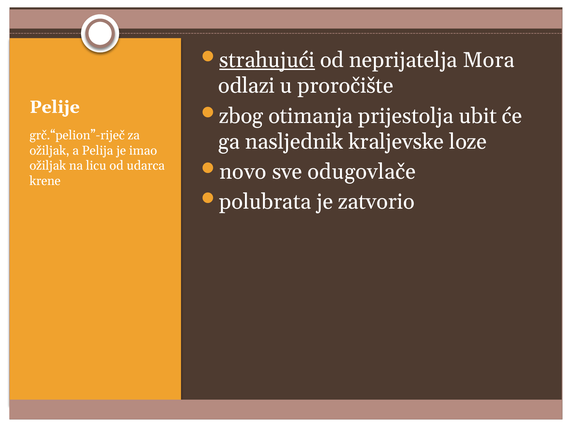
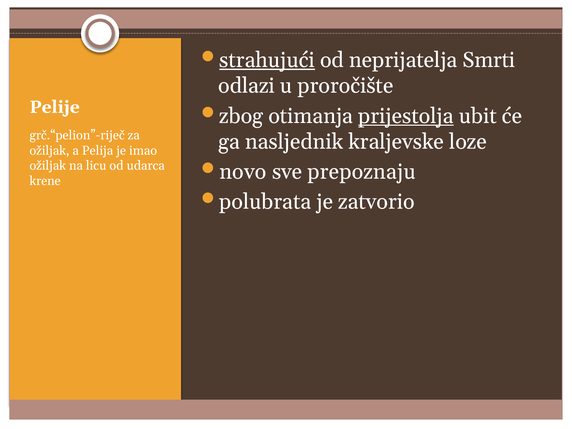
Mora: Mora -> Smrti (489, 60)
prijestolja underline: none -> present (406, 116)
odugovlače: odugovlače -> prepoznaju (362, 172)
